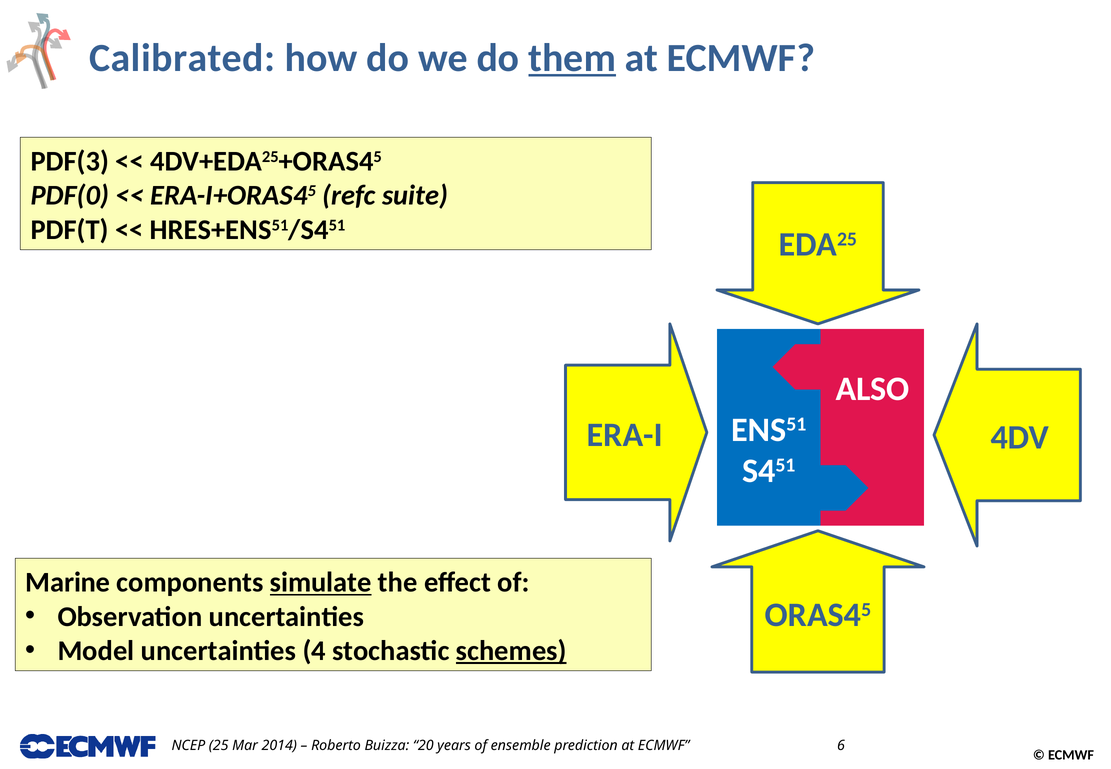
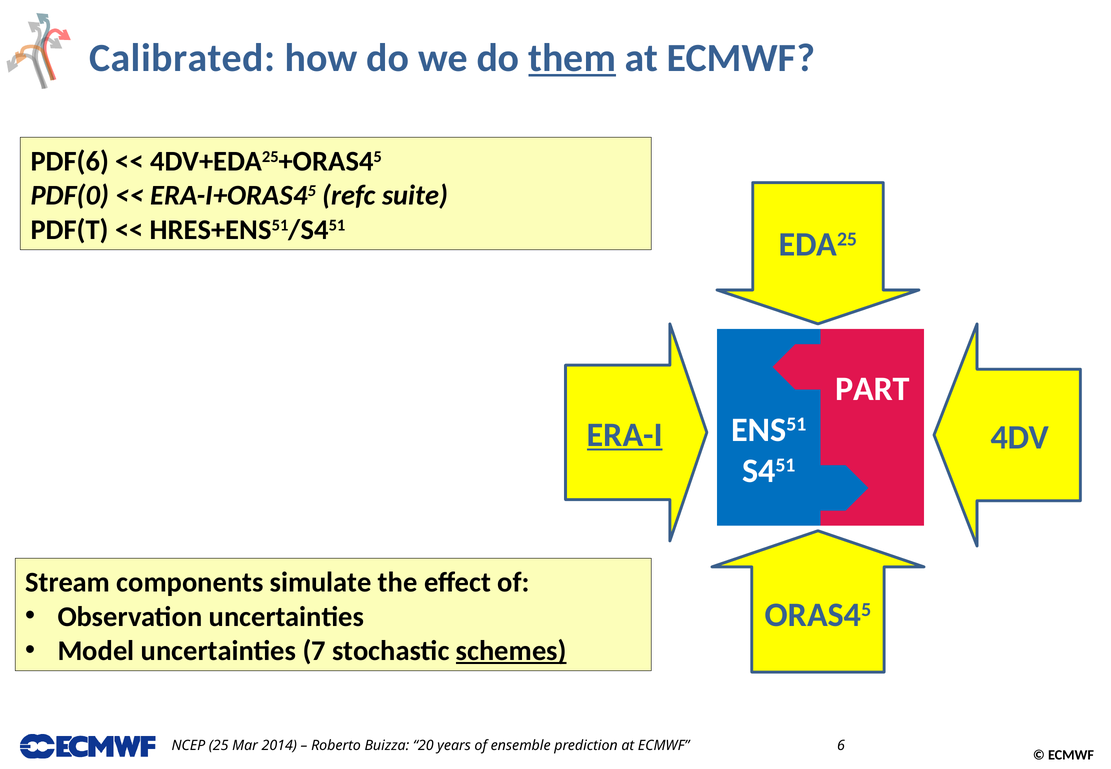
PDF(3: PDF(3 -> PDF(6 (70, 161)
ALSO: ALSO -> PART (872, 389)
ERA-I underline: none -> present (625, 435)
Marine: Marine -> Stream (68, 583)
simulate underline: present -> none (321, 583)
4: 4 -> 7 (314, 651)
